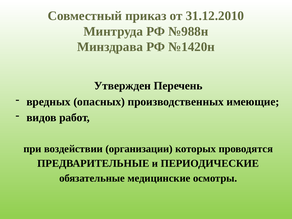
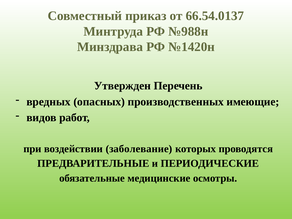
31.12.2010: 31.12.2010 -> 66.54.0137 (215, 16)
организации: организации -> заболевание (139, 149)
